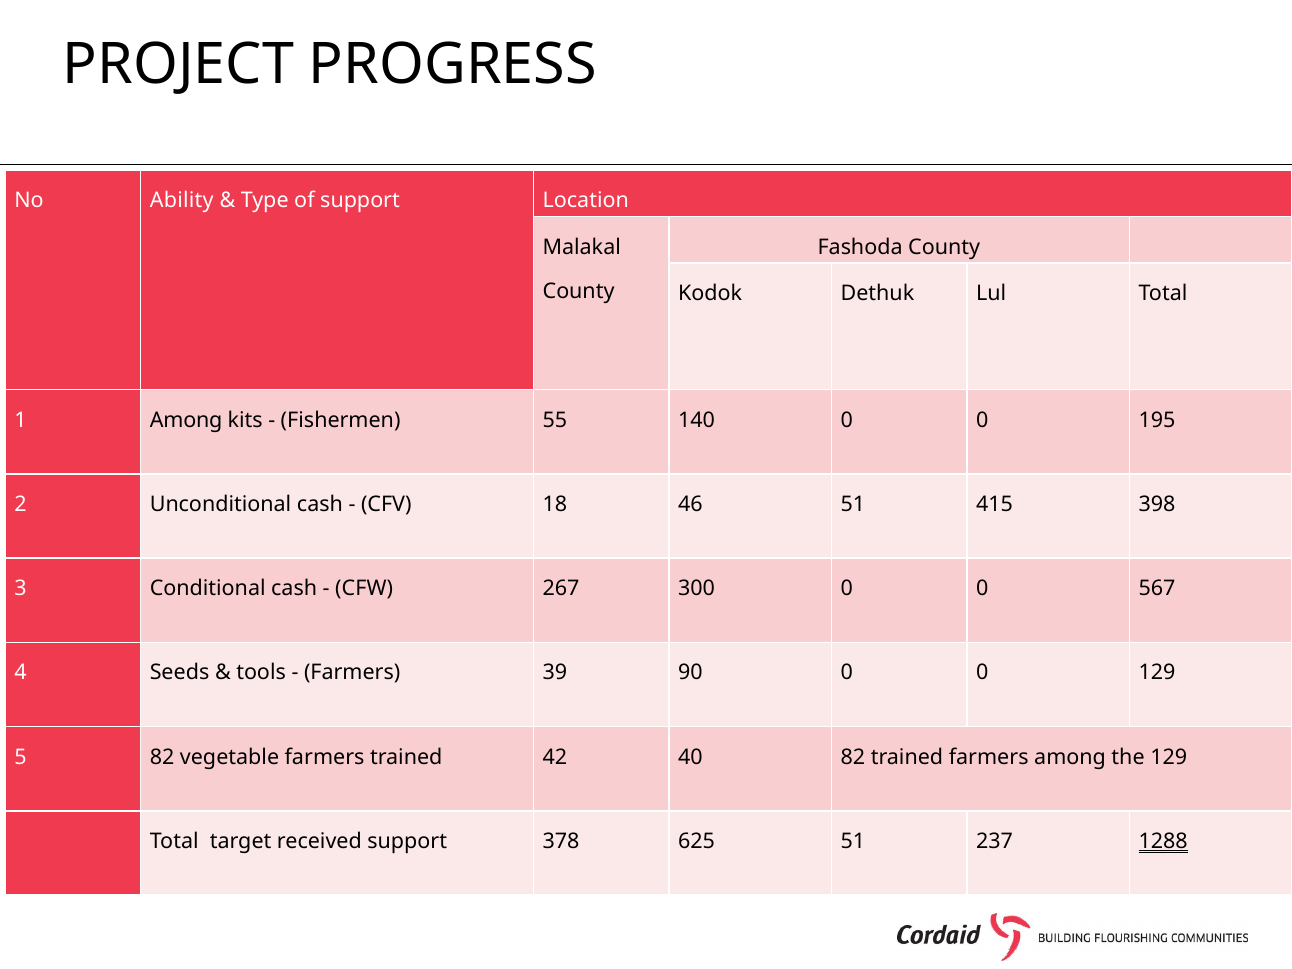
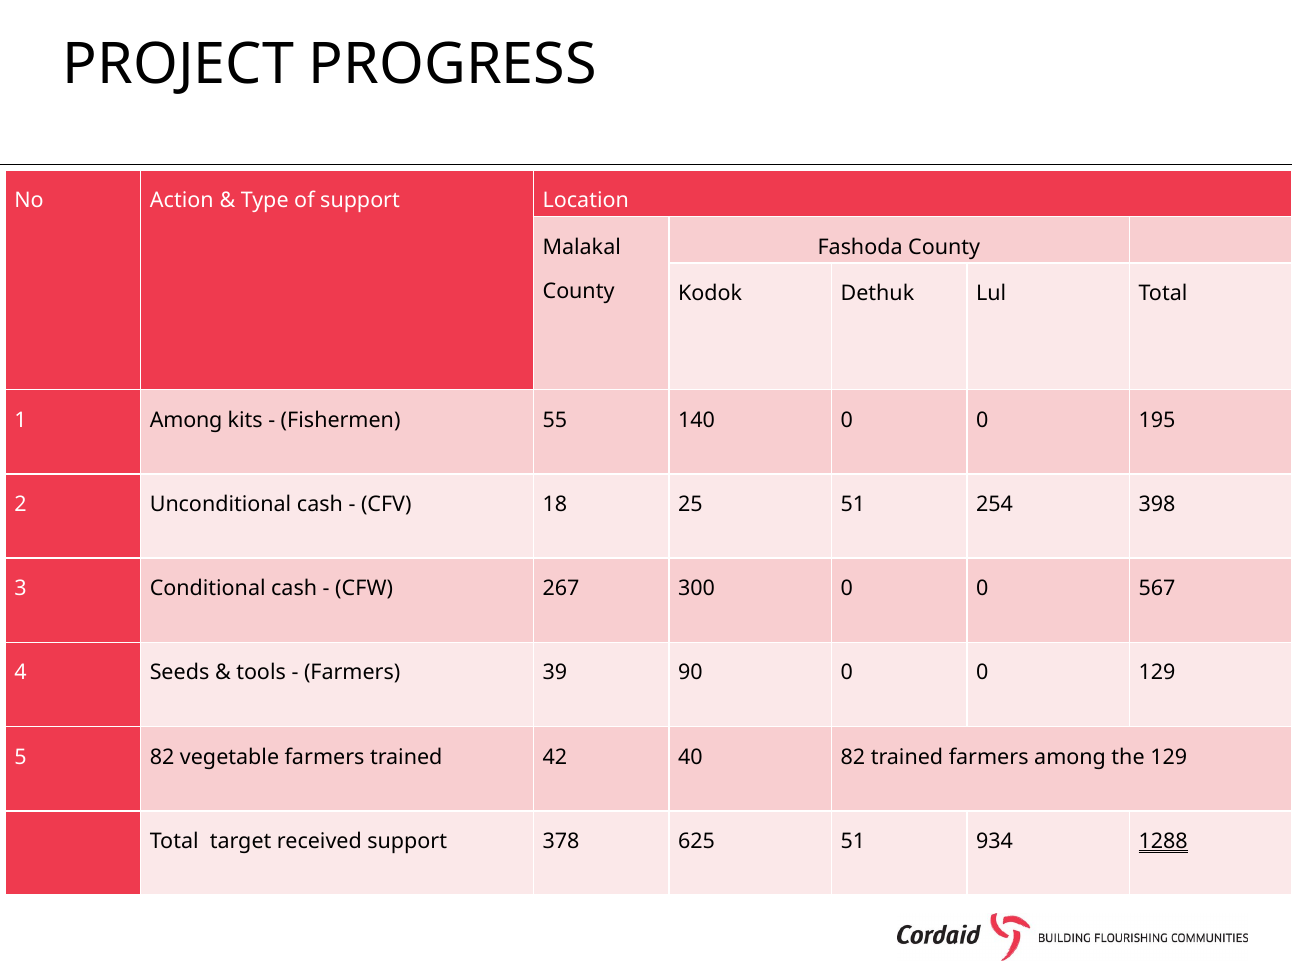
Ability: Ability -> Action (182, 201)
46: 46 -> 25 (690, 504)
415: 415 -> 254 (995, 504)
237: 237 -> 934 (995, 841)
